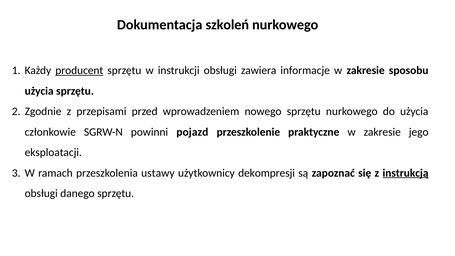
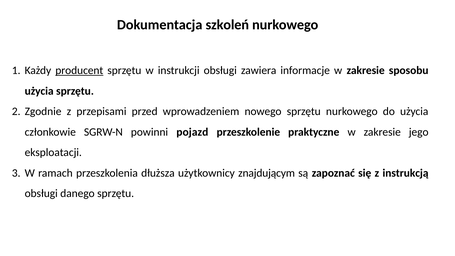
ustawy: ustawy -> dłuższa (158, 173)
dekompresji: dekompresji -> znajdującym (267, 173)
instrukcją underline: present -> none (406, 173)
